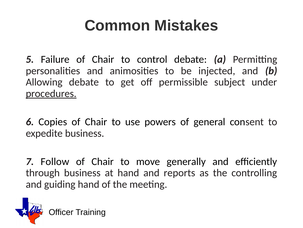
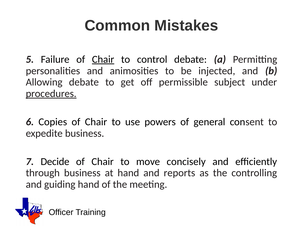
Chair underline: none -> present (103, 59)
Follow: Follow -> Decide (55, 161)
generally: generally -> concisely (186, 161)
